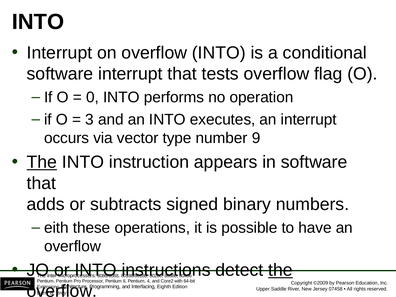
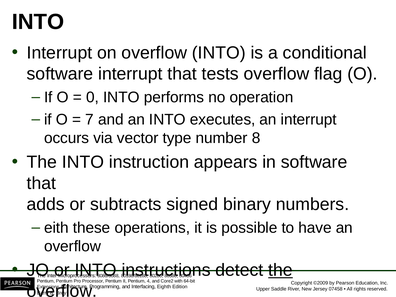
3: 3 -> 7 (90, 120)
9: 9 -> 8 (256, 138)
The underline: present -> none (42, 162)
